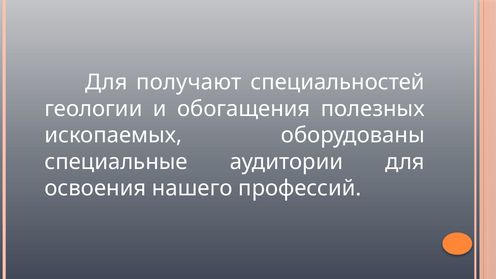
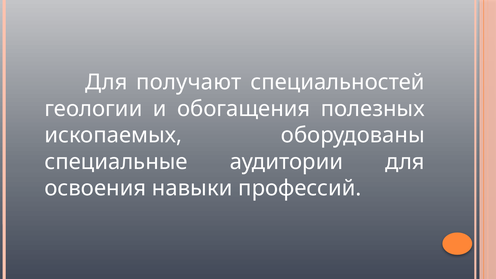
нашего: нашего -> навыки (192, 188)
